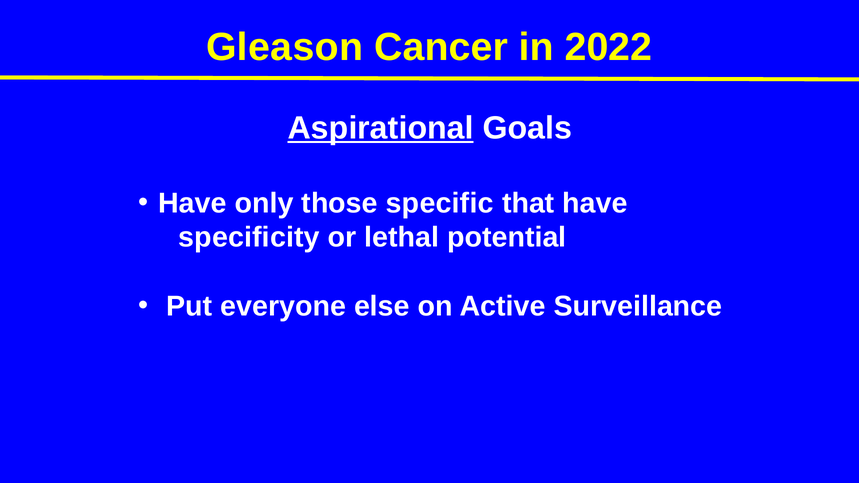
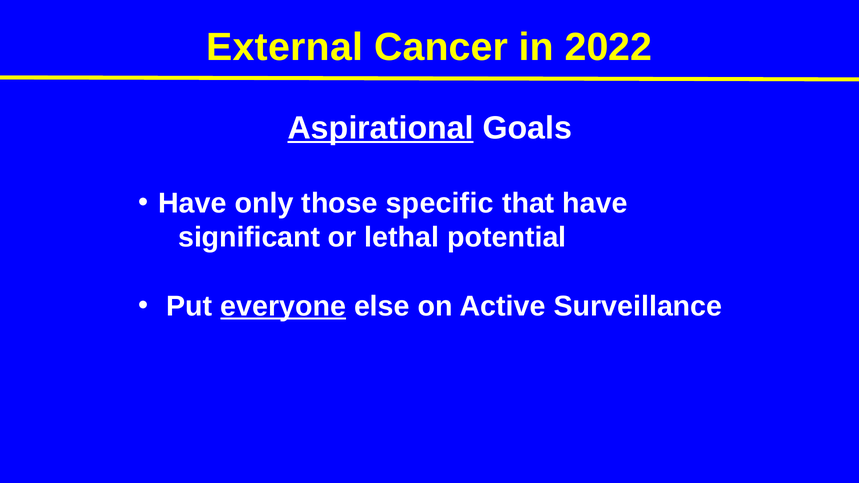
Gleason: Gleason -> External (285, 47)
specificity: specificity -> significant (249, 238)
everyone underline: none -> present (283, 306)
